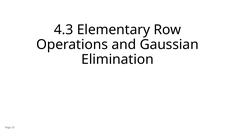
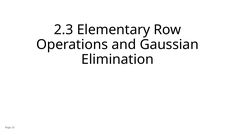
4.3: 4.3 -> 2.3 (64, 30)
